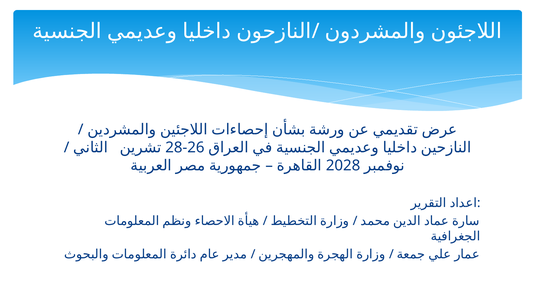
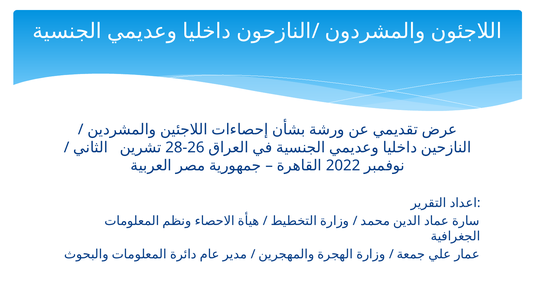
2028: 2028 -> 2022 (343, 166)
